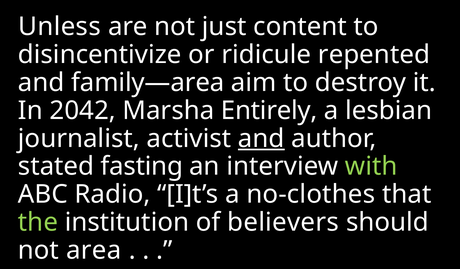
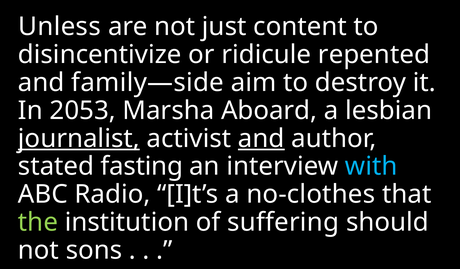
family—area: family—area -> family—side (148, 83)
2042: 2042 -> 2053 (83, 111)
Entirely: Entirely -> Aboard (269, 111)
journalist underline: none -> present (79, 139)
with colour: light green -> light blue (371, 167)
believers: believers -> suffering (283, 223)
area: area -> sons (94, 251)
